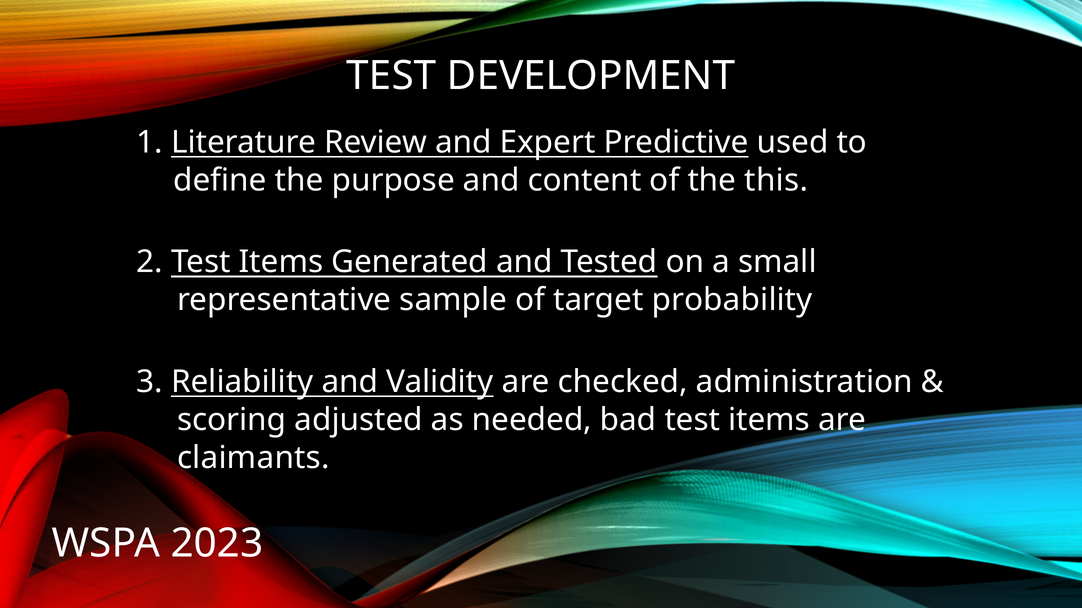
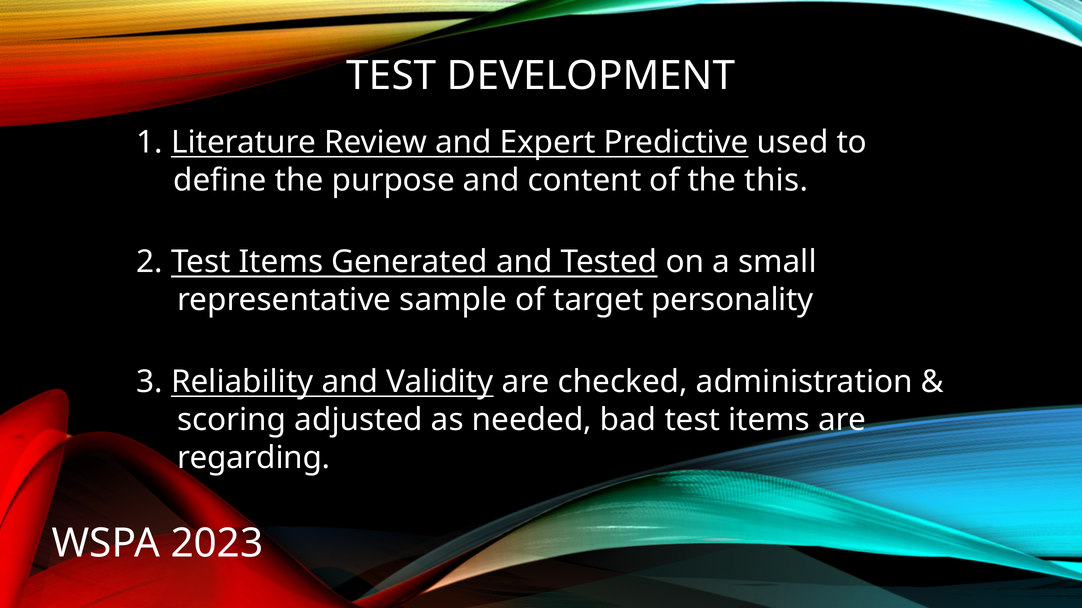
probability: probability -> personality (732, 300)
claimants: claimants -> regarding (254, 458)
